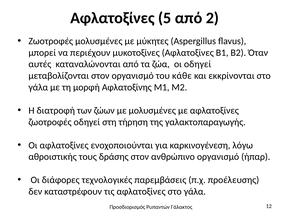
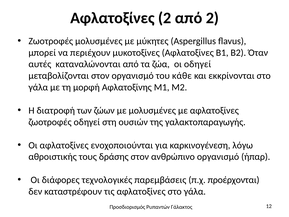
Αφλατοξίνες 5: 5 -> 2 (165, 18)
τήρηση: τήρηση -> ουσιών (133, 122)
προέλευσης: προέλευσης -> προέρχονται (234, 180)
